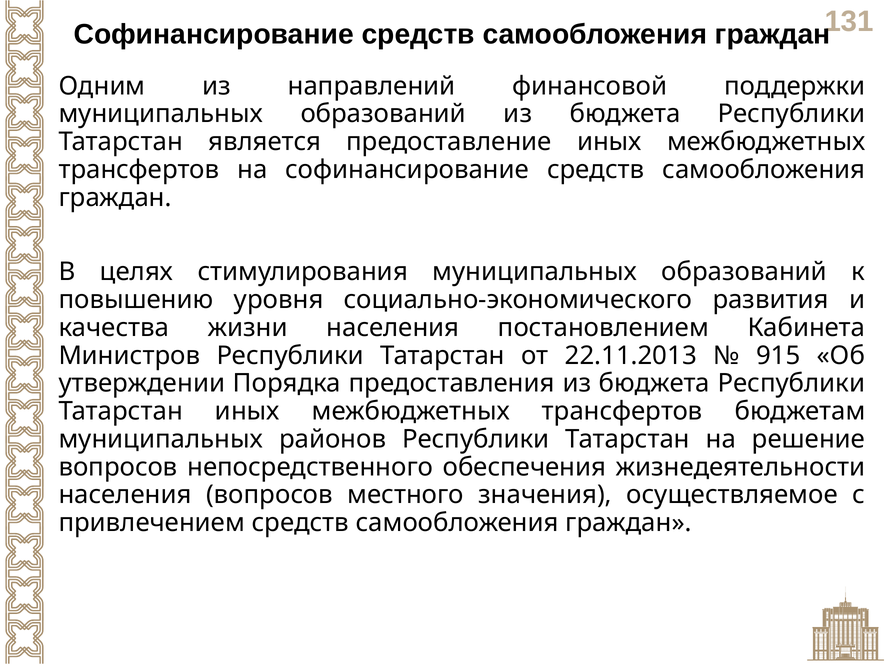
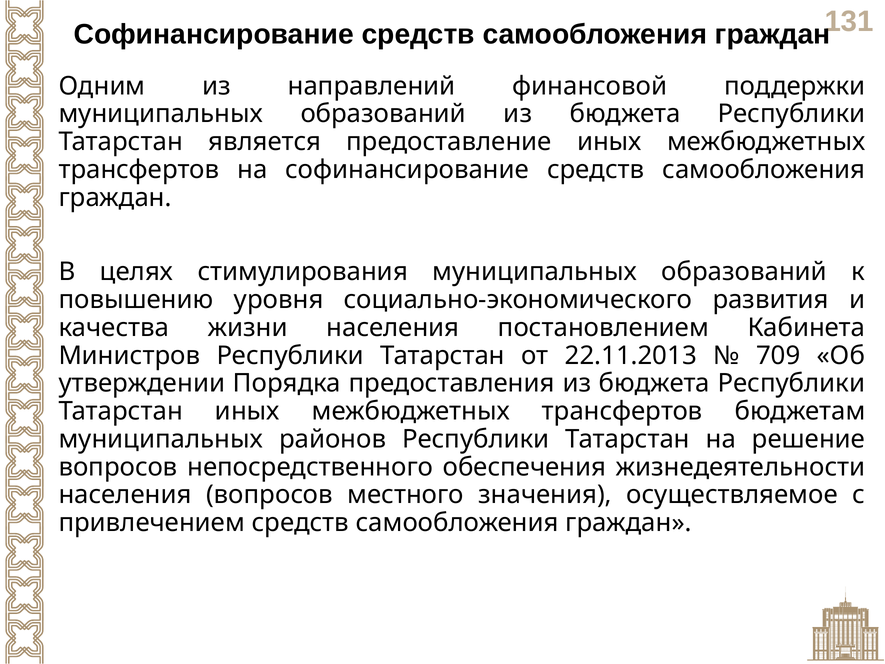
915: 915 -> 709 (778, 355)
